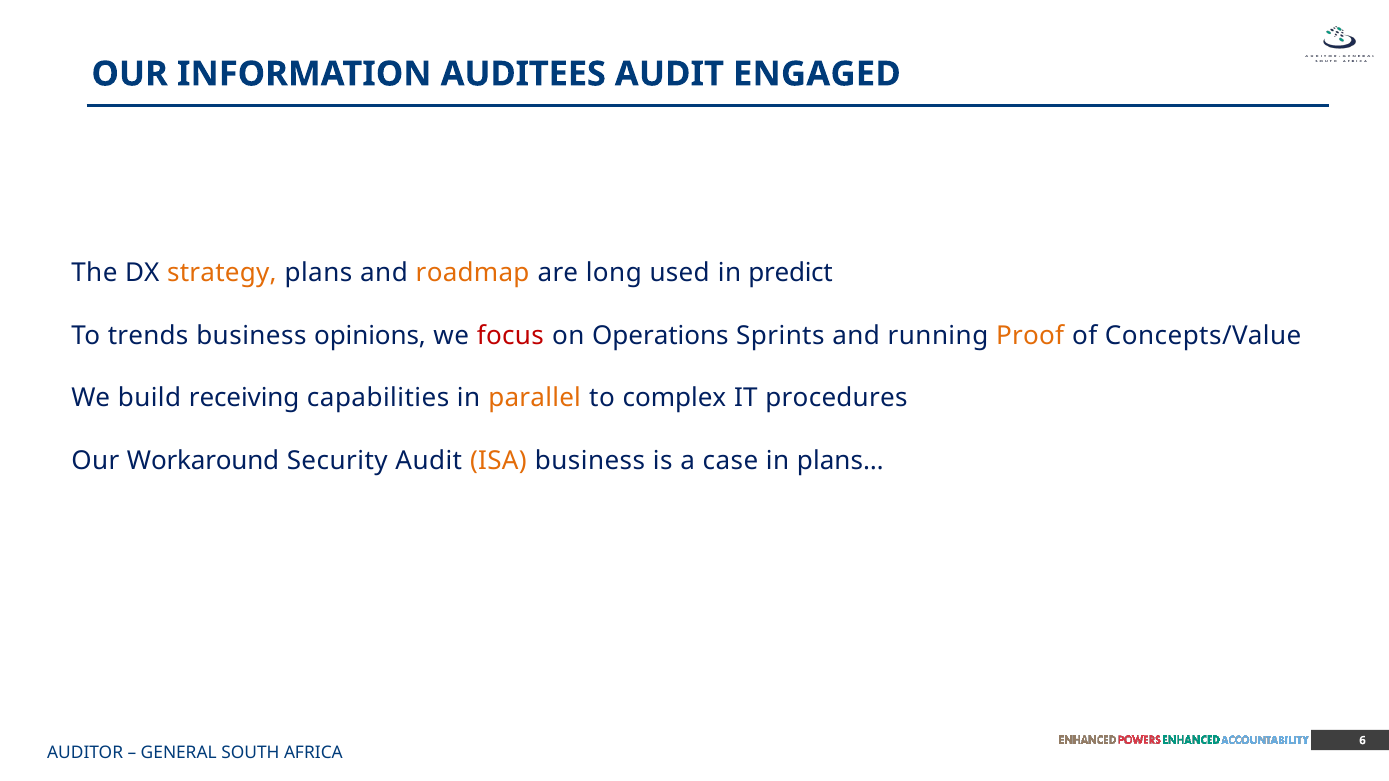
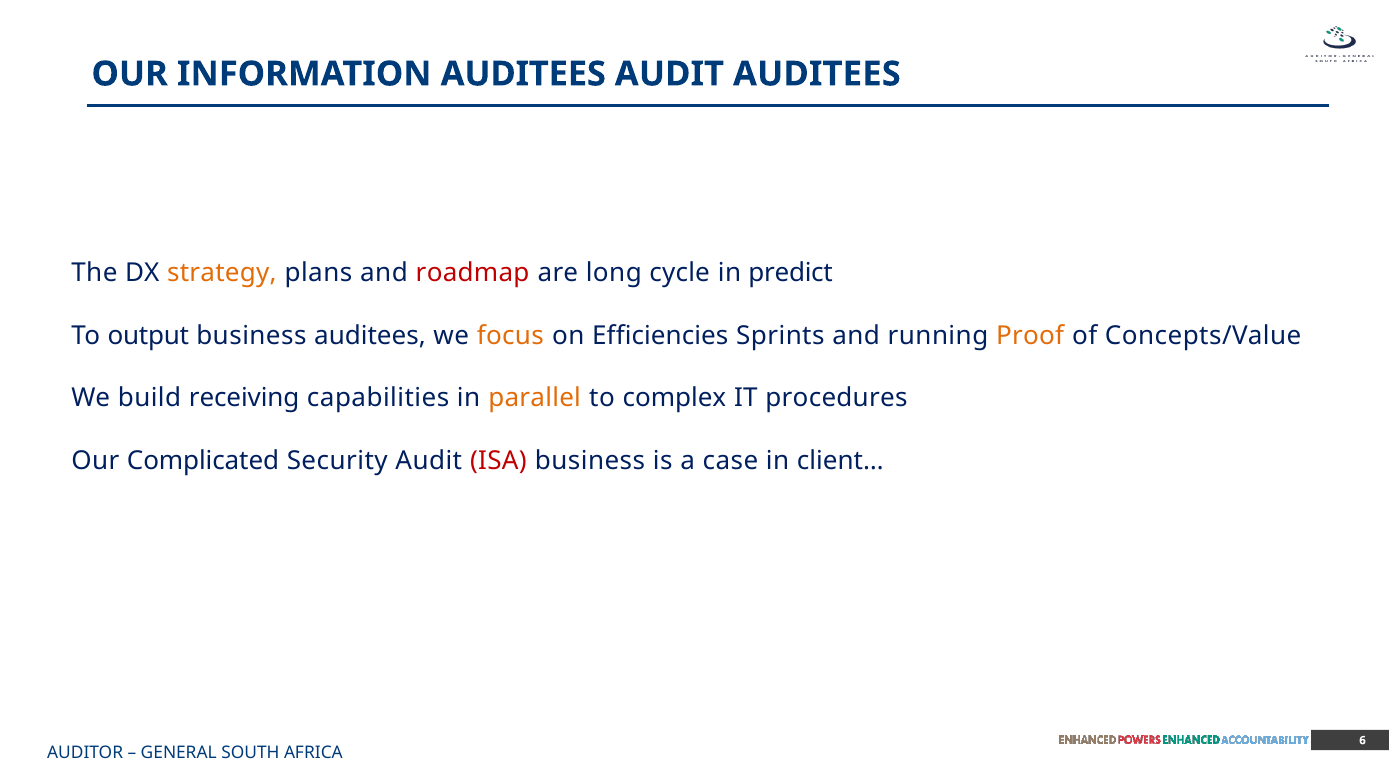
AUDIT ENGAGED: ENGAGED -> AUDITEES (817, 74)
roadmap colour: orange -> red (473, 273)
used: used -> cycle (680, 273)
trends: trends -> output (148, 336)
business opinions: opinions -> auditees (370, 336)
focus colour: red -> orange (510, 336)
Operations: Operations -> Efficiencies (660, 336)
Workaround: Workaround -> Complicated (203, 461)
ISA colour: orange -> red (498, 461)
plans…: plans… -> client… (840, 461)
